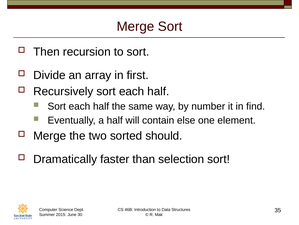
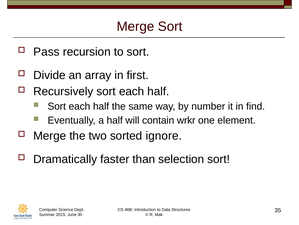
Then: Then -> Pass (46, 52)
else: else -> wrkr (186, 120)
should: should -> ignore (164, 135)
